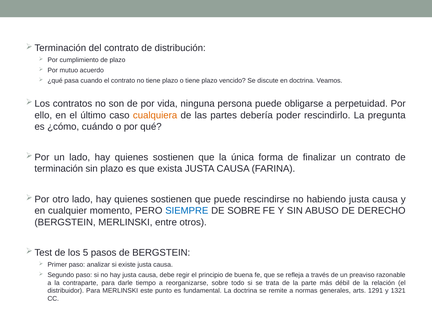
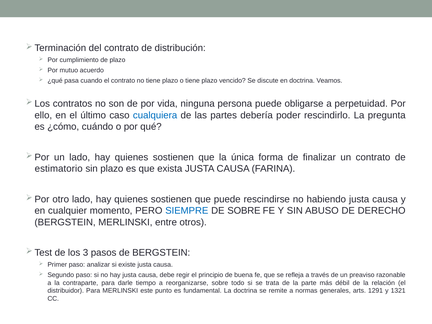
cualquiera colour: orange -> blue (155, 115)
terminación: terminación -> estimatorio (59, 169)
5: 5 -> 3 (86, 253)
